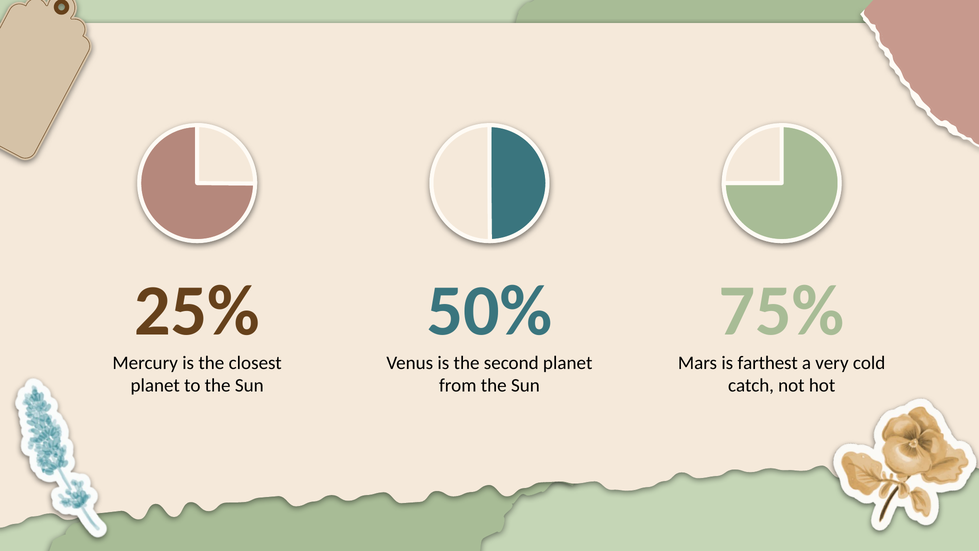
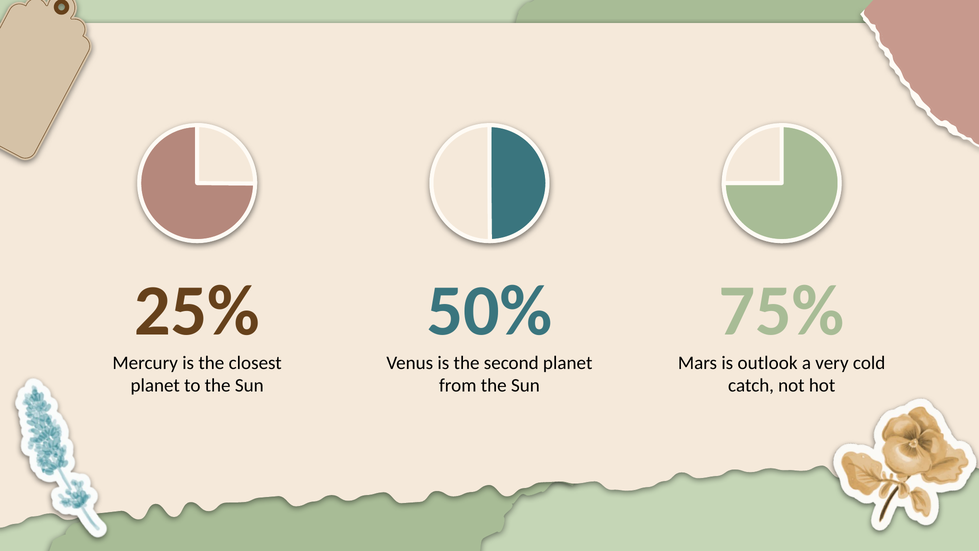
farthest: farthest -> outlook (768, 363)
